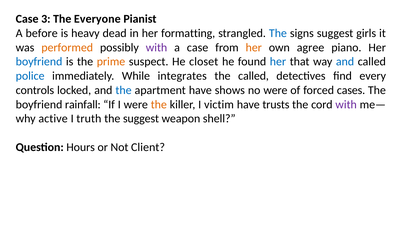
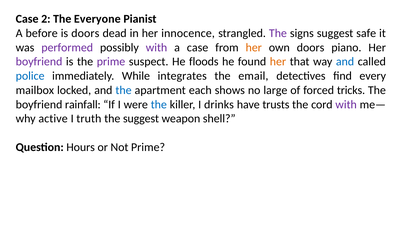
3: 3 -> 2 (46, 19)
is heavy: heavy -> doors (85, 33)
formatting: formatting -> innocence (188, 33)
The colour: blue -> purple (278, 33)
girls: girls -> safe (366, 33)
performed colour: orange -> purple (67, 47)
own agree: agree -> doors (311, 47)
boyfriend colour: blue -> purple (39, 62)
prime colour: orange -> purple (111, 62)
closet: closet -> floods (204, 62)
her colour: blue -> orange (278, 62)
the called: called -> email (253, 76)
controls: controls -> mailbox (35, 90)
apartment have: have -> each (200, 90)
no were: were -> large (275, 90)
cases: cases -> tricks (351, 90)
the colour: orange -> blue (159, 104)
victim: victim -> drinks (219, 104)
Not Client: Client -> Prime (148, 147)
